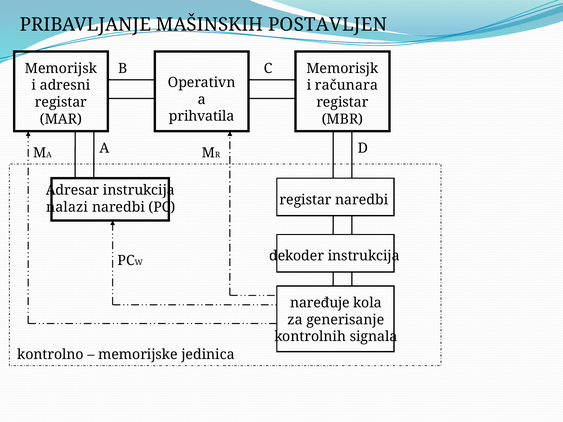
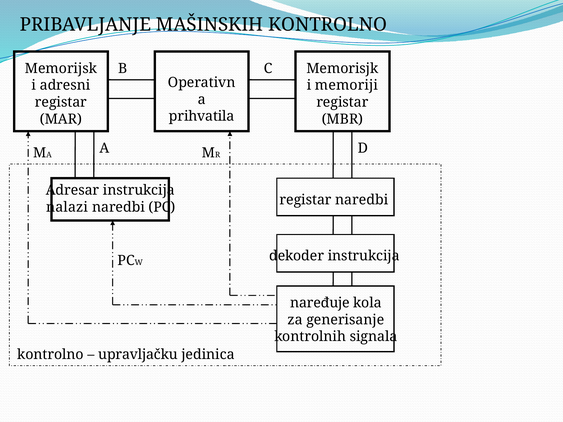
MAŠINSKIH POSTAVLJEN: POSTAVLJEN -> KONTROLNO (328, 25)
računara: računara -> memoriji (346, 85)
memorijske: memorijske -> upravljačku (138, 355)
